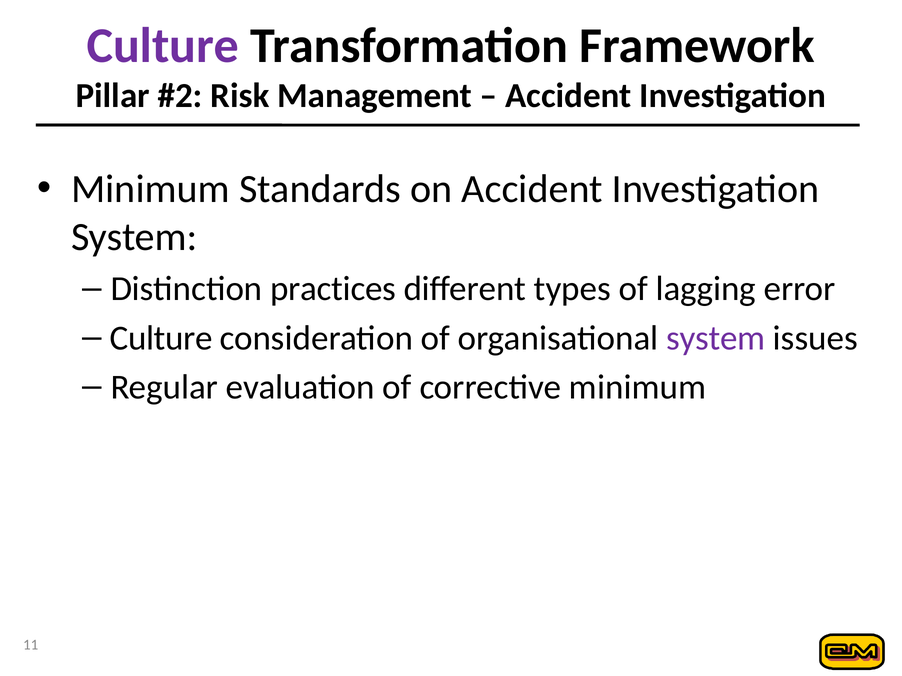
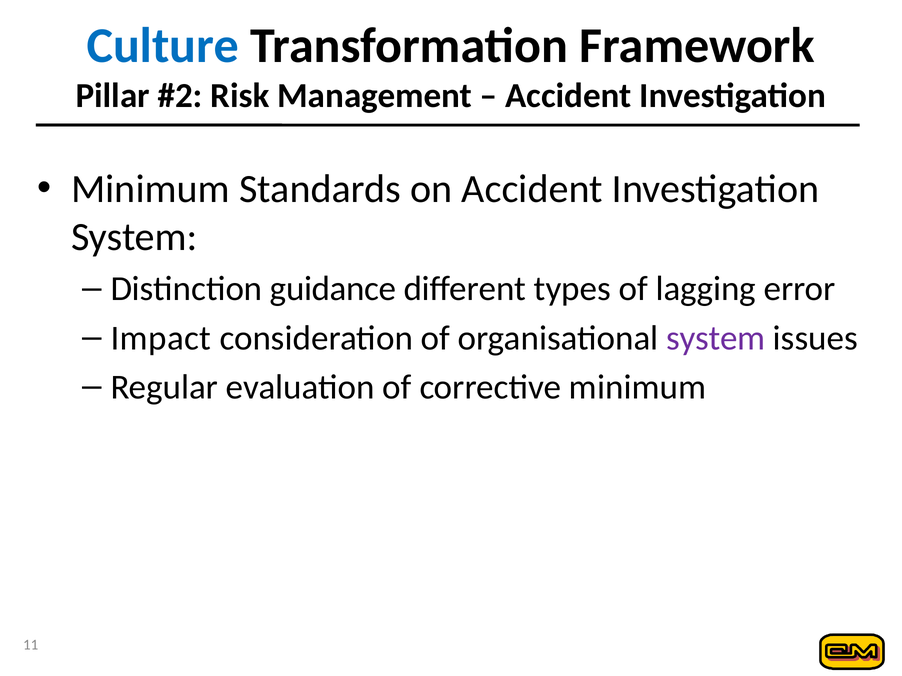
Culture colour: purple -> blue (163, 46)
practices: practices -> guidance (333, 289)
Culture: Culture -> Impact (161, 338)
